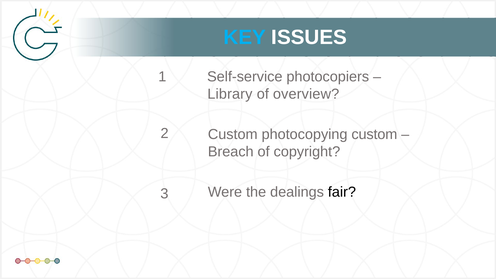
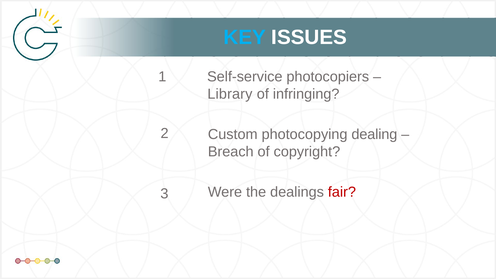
overview: overview -> infringing (306, 94)
photocopying custom: custom -> dealing (374, 134)
fair colour: black -> red (342, 192)
